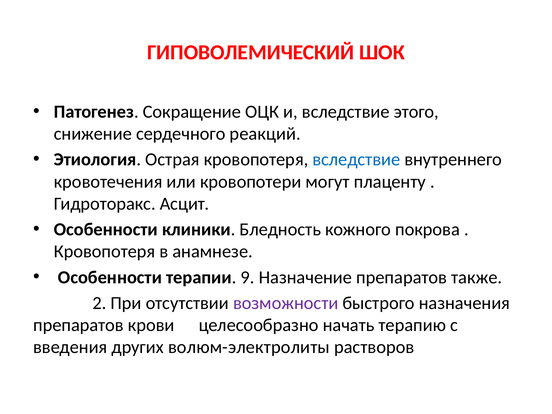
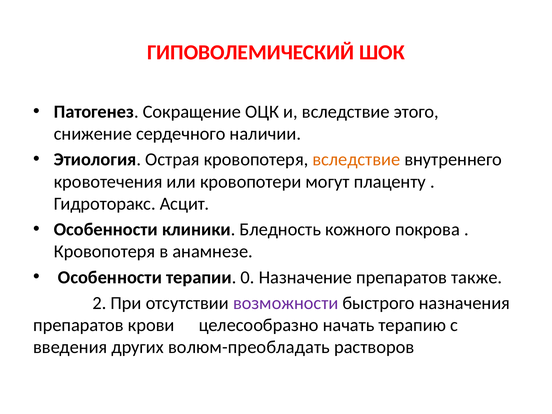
реакций: реакций -> наличии (265, 134)
вследствие colour: blue -> orange (356, 160)
9: 9 -> 0 (248, 277)
волюм-электролиты: волюм-электролиты -> волюм-преобладать (249, 347)
